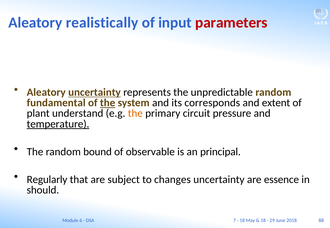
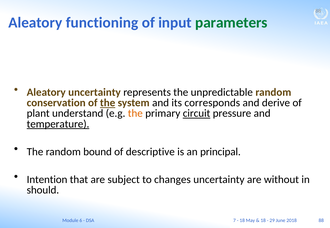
realistically: realistically -> functioning (102, 23)
parameters colour: red -> green (231, 23)
uncertainty underline: present -> none (94, 92)
fundamental: fundamental -> conservation (56, 103)
extent: extent -> derive (276, 103)
circuit underline: none -> present (197, 114)
observable: observable -> descriptive (150, 152)
Regularly: Regularly -> Intention (47, 180)
essence: essence -> without (281, 180)
